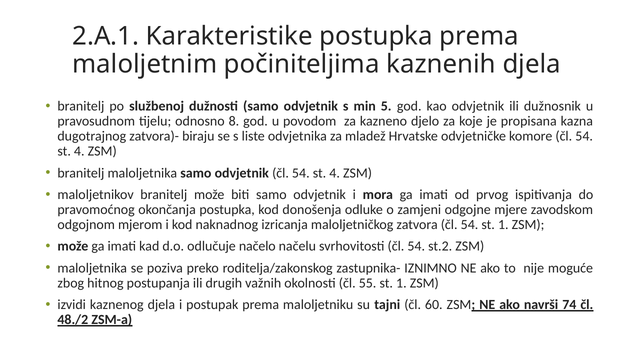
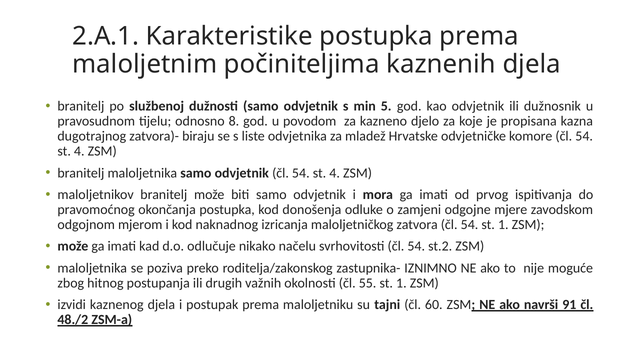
načelo: načelo -> nikako (257, 246)
74: 74 -> 91 (569, 304)
